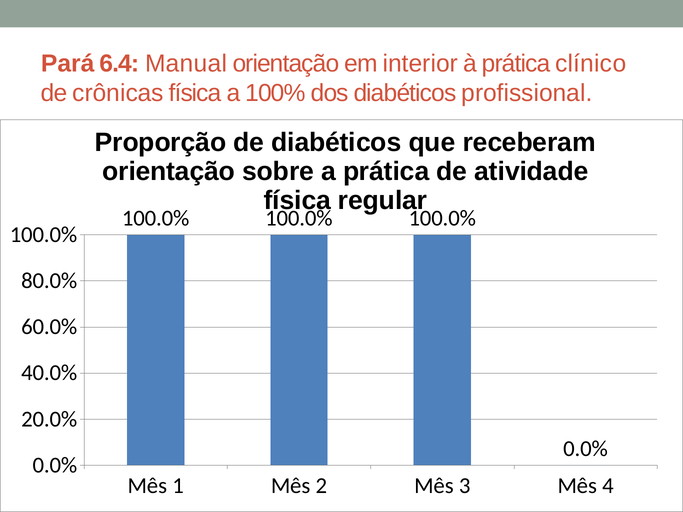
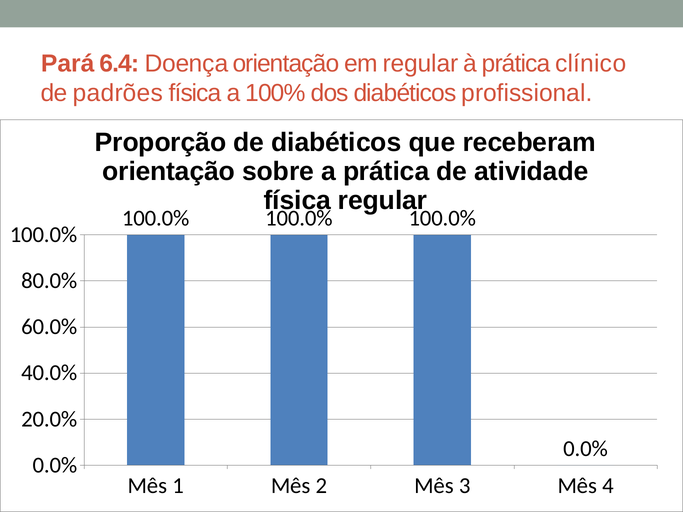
Manual: Manual -> Doença (186, 64)
em interior: interior -> regular (420, 64)
crônicas: crônicas -> padrões (118, 93)
